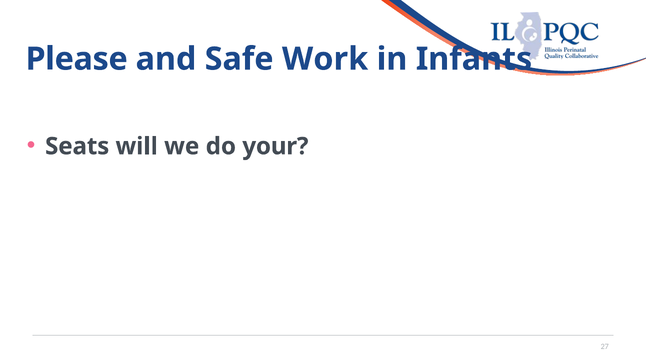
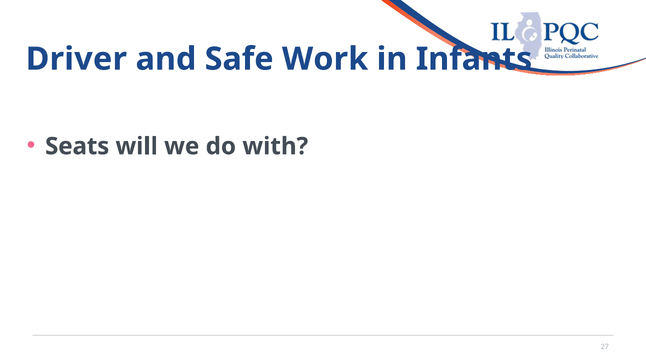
Please: Please -> Driver (76, 59)
your: your -> with (275, 146)
